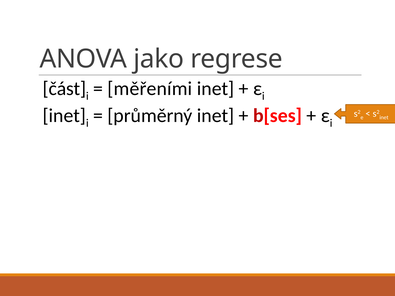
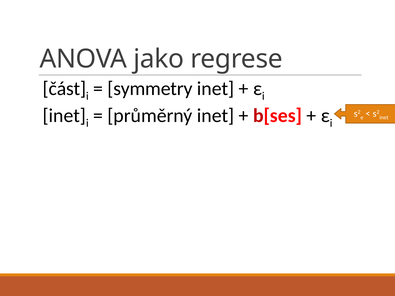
měřeními: měřeními -> symmetry (150, 89)
